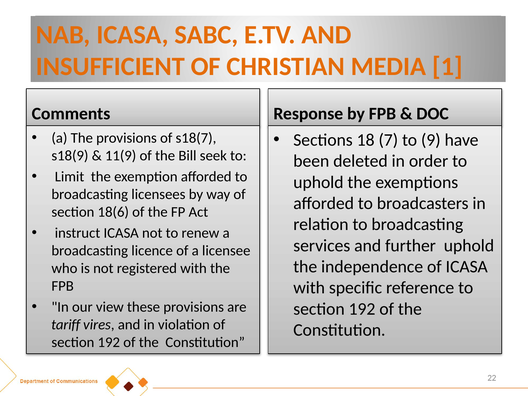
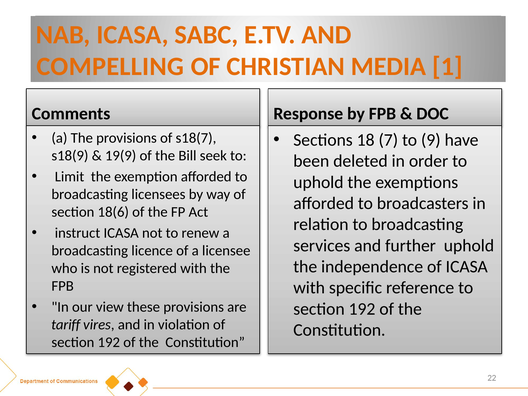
INSUFFICIENT: INSUFFICIENT -> COMPELLING (110, 67)
11(9: 11(9 -> 19(9 (121, 156)
